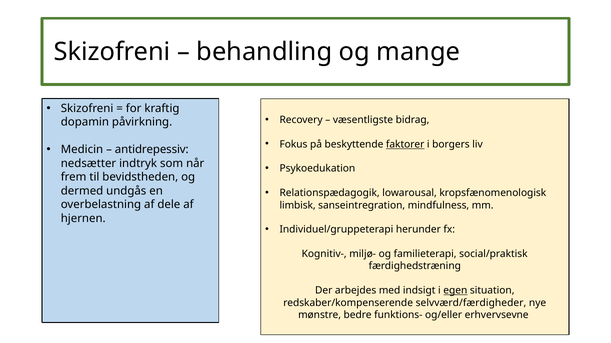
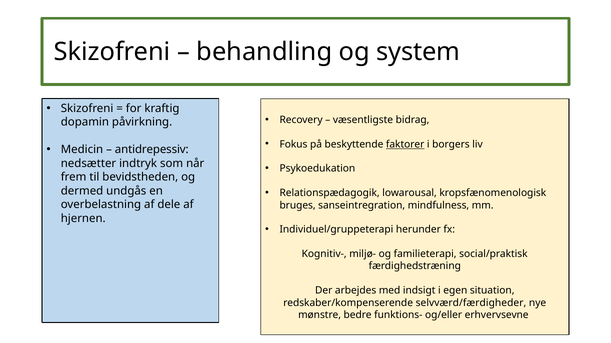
mange: mange -> system (418, 52)
limbisk: limbisk -> bruges (298, 206)
egen underline: present -> none (455, 291)
